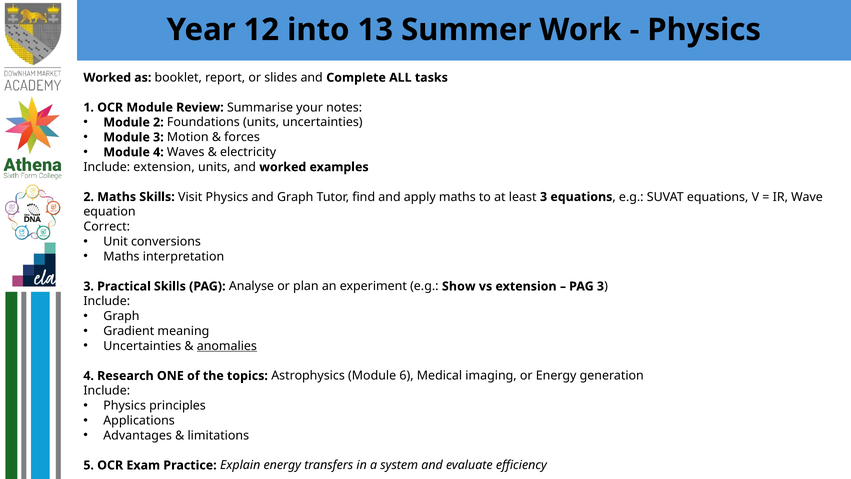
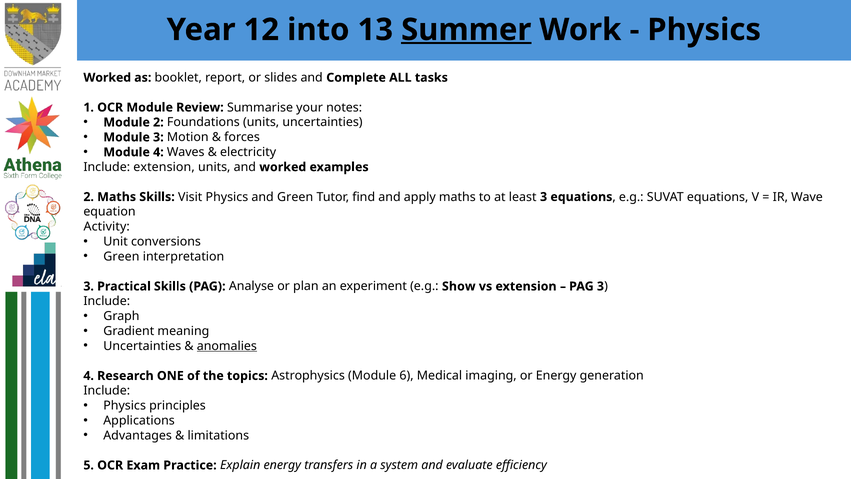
Summer underline: none -> present (466, 30)
and Graph: Graph -> Green (295, 197)
Correct: Correct -> Activity (107, 227)
Maths: Maths -> Green (121, 256)
